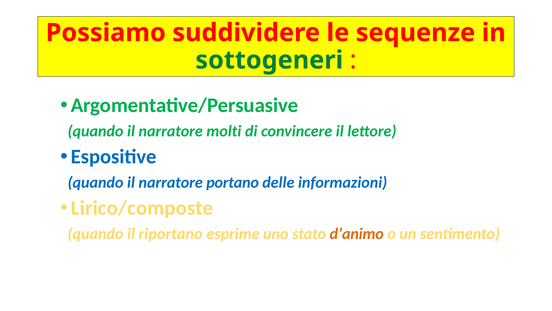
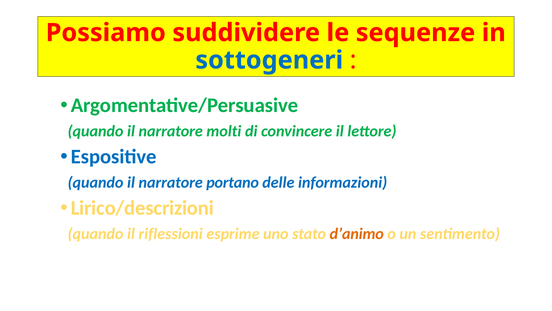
sottogeneri colour: green -> blue (269, 60)
Lirico/composte: Lirico/composte -> Lirico/descrizioni (142, 208)
riportano: riportano -> riflessioni (171, 233)
